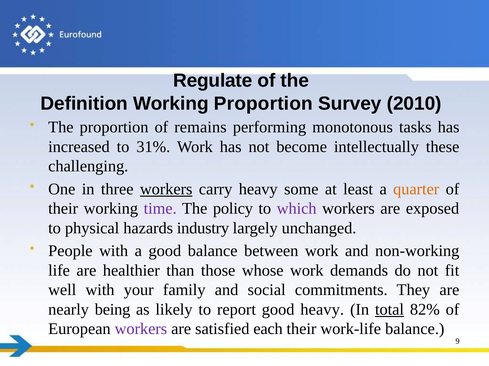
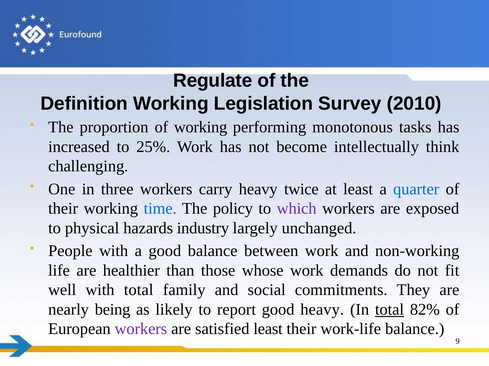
Working Proportion: Proportion -> Legislation (263, 104)
of remains: remains -> working (201, 127)
31%: 31% -> 25% (153, 147)
these: these -> think (443, 147)
workers underline: present -> none (166, 189)
some: some -> twice (301, 189)
quarter colour: orange -> blue (416, 189)
time colour: purple -> blue (160, 209)
with your: your -> total (139, 290)
satisfied each: each -> least (268, 330)
